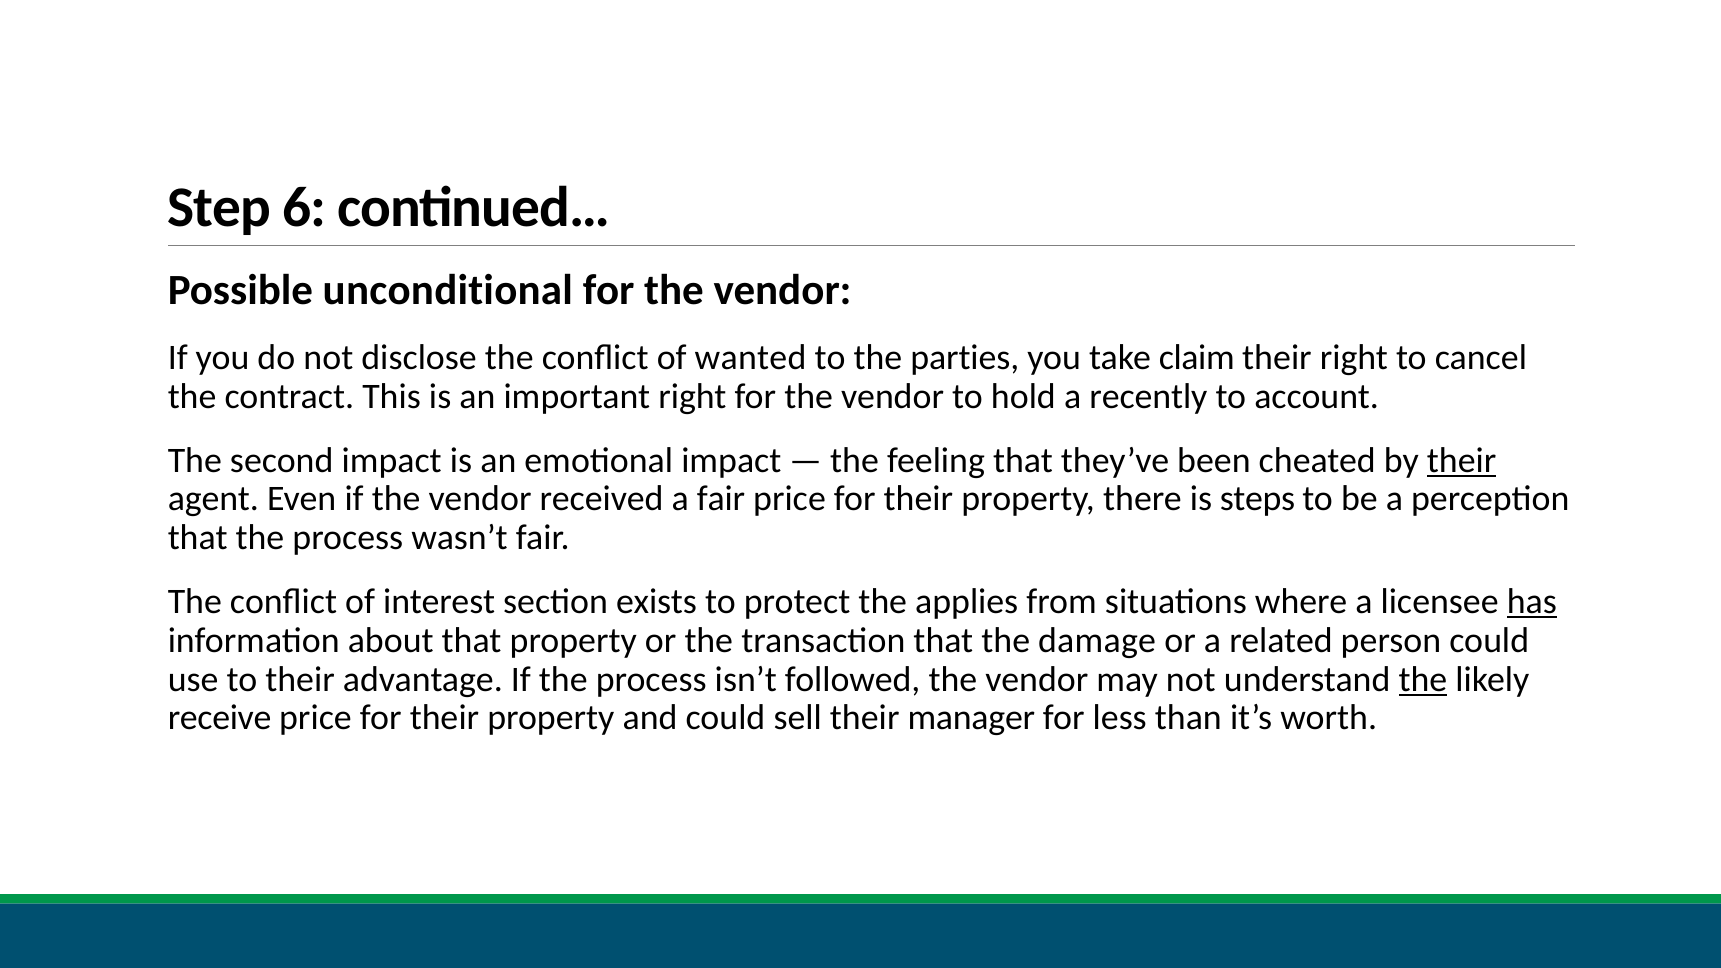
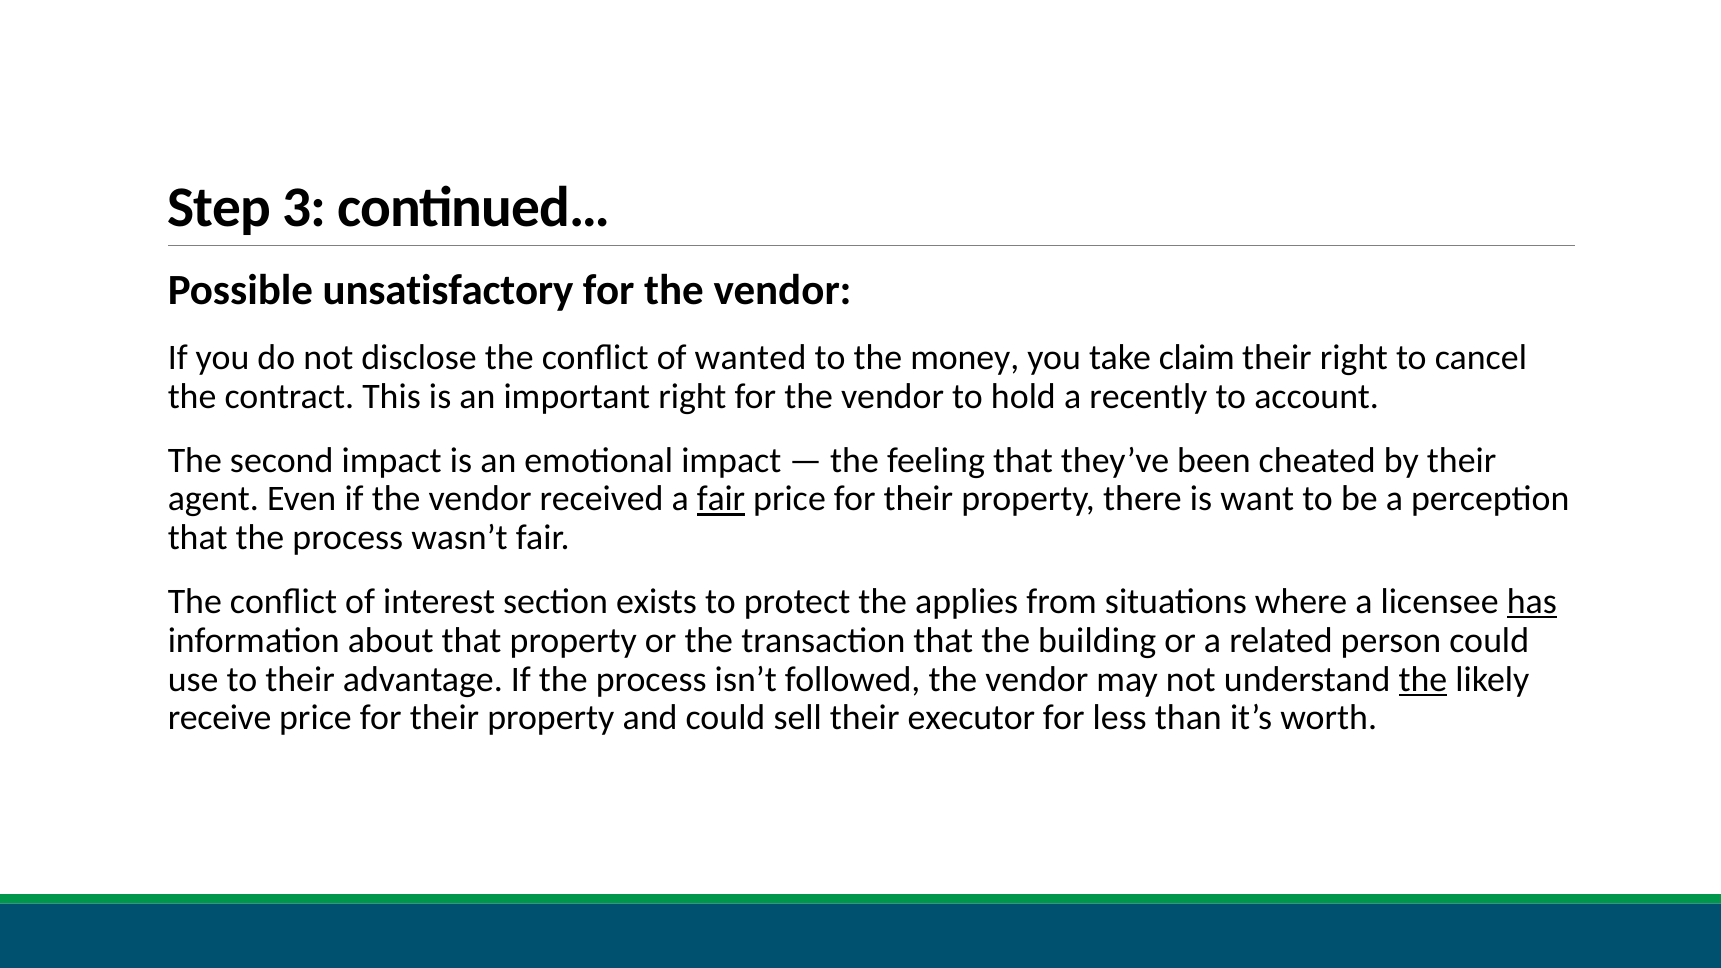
6: 6 -> 3 (304, 208)
unconditional: unconditional -> unsatisfactory (448, 290)
parties: parties -> money (965, 358)
their underline: present -> none (1462, 460)
fair underline: none -> present (721, 499)
steps: steps -> want (1257, 499)
damage: damage -> building (1097, 641)
manager: manager -> executor (971, 718)
